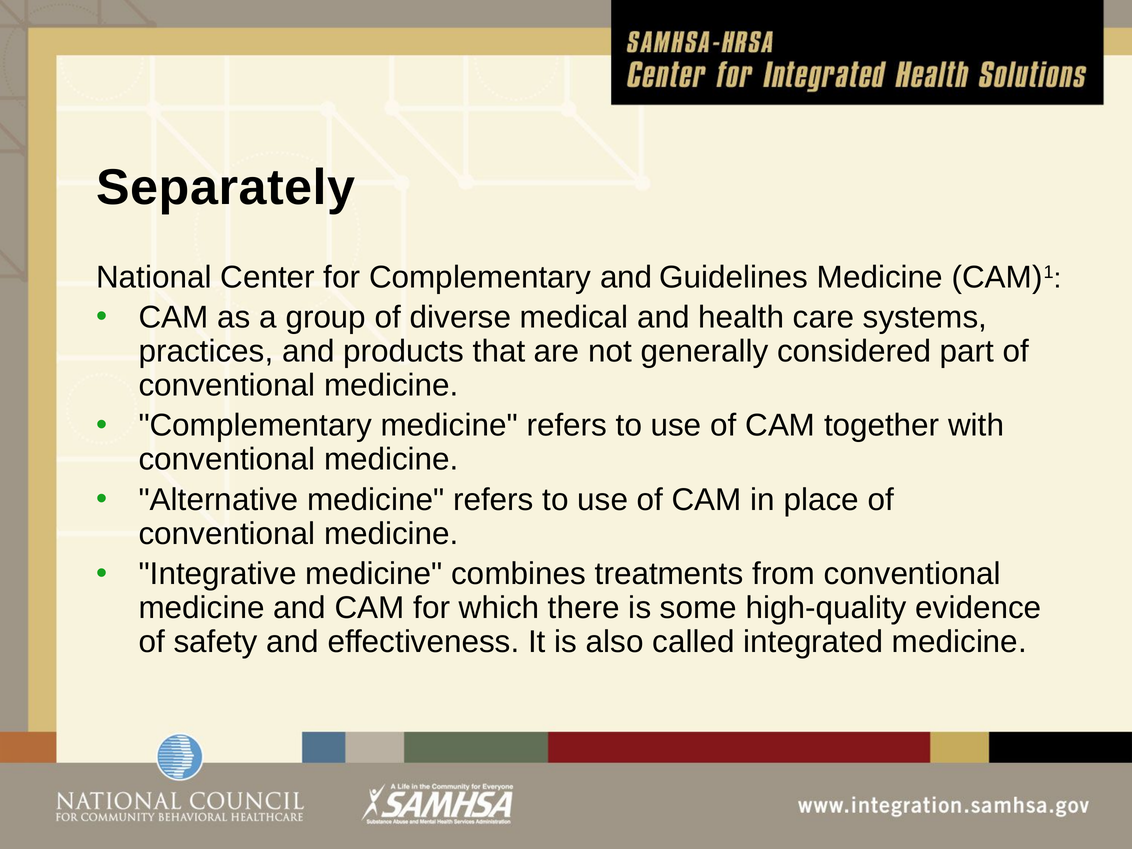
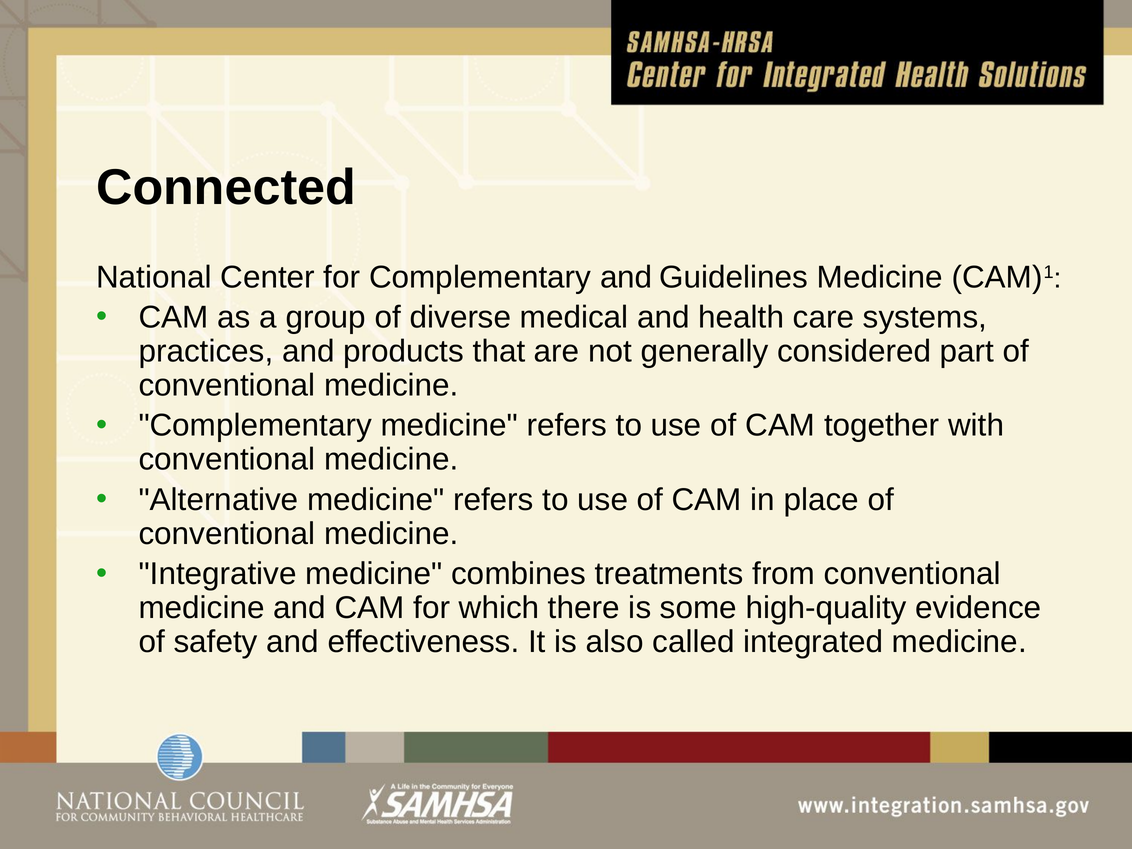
Separately: Separately -> Connected (226, 187)
